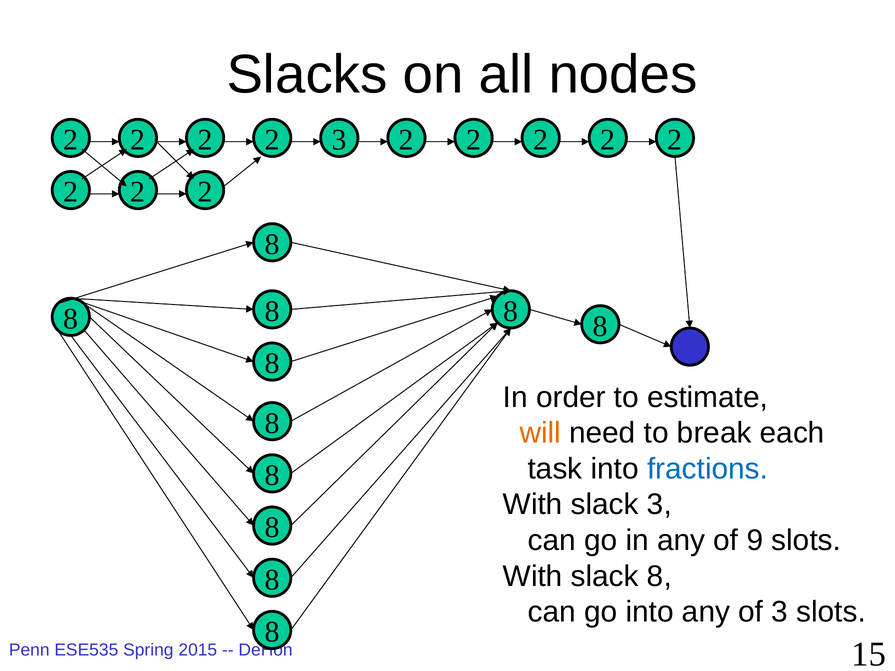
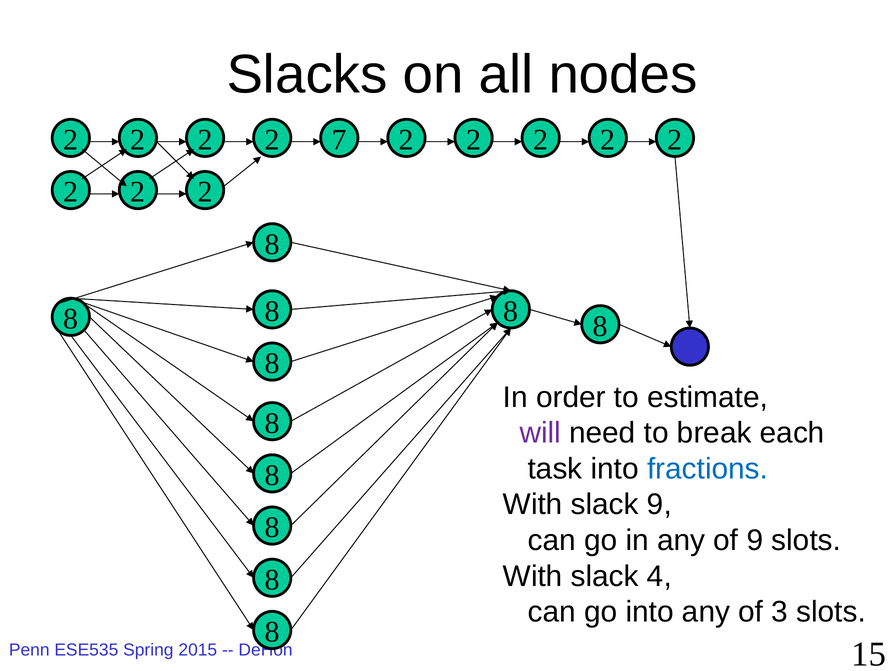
2 3: 3 -> 7 (339, 140)
will colour: orange -> purple (540, 433)
slack 3: 3 -> 9 (659, 505)
slack 8: 8 -> 4 (659, 576)
